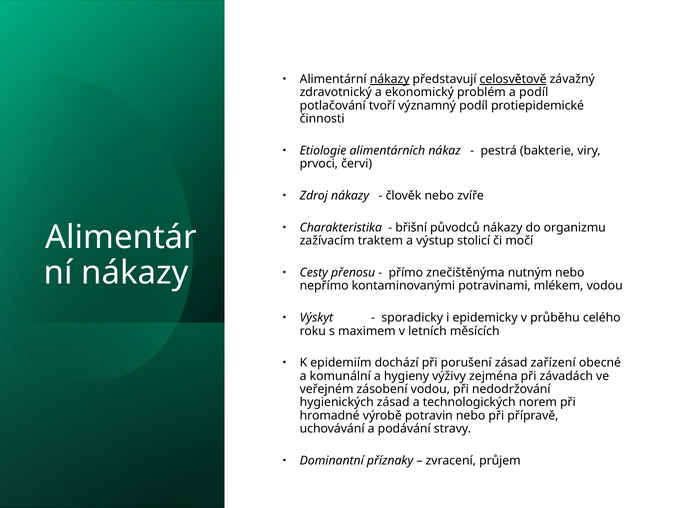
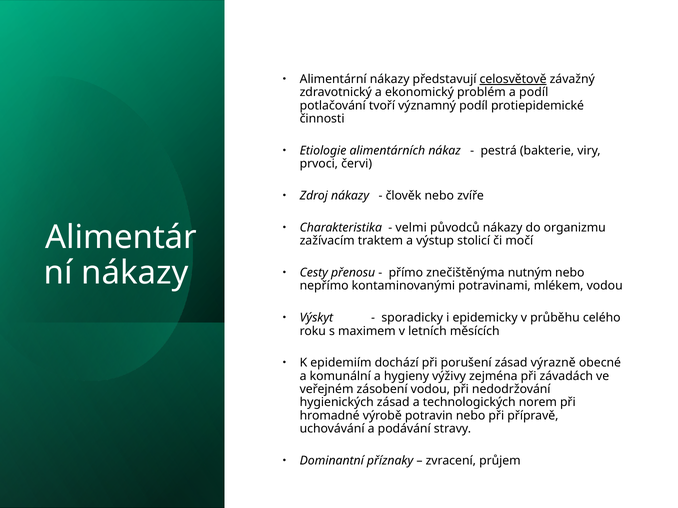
nákazy underline: present -> none (390, 79)
břišní: břišní -> velmi (411, 228)
zařízení: zařízení -> výrazně (553, 363)
